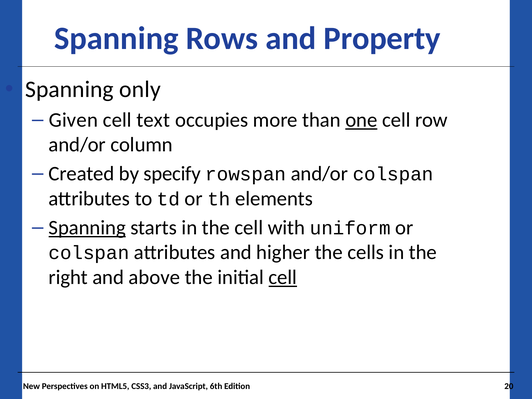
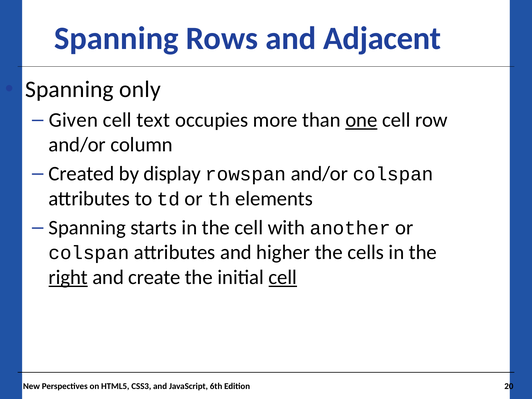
Property: Property -> Adjacent (382, 39)
specify: specify -> display (172, 174)
Spanning underline: present -> none (87, 228)
uniform: uniform -> another (350, 228)
right underline: none -> present (68, 277)
above: above -> create (154, 277)
